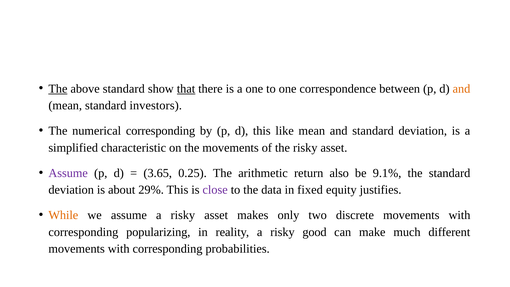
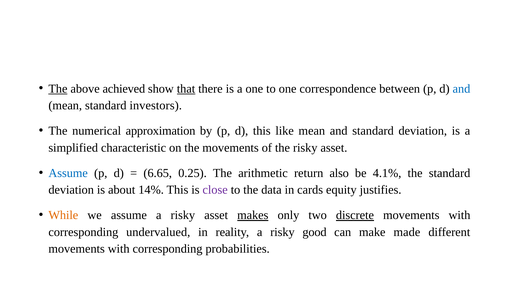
above standard: standard -> achieved (124, 89)
and colour: orange -> blue (461, 89)
numerical corresponding: corresponding -> approximation (161, 131)
Assume colour: purple -> blue (68, 173)
3.65: 3.65 -> 6.65 (158, 173)
9.1%: 9.1% -> 4.1% (387, 173)
29%: 29% -> 14% (151, 190)
fixed: fixed -> cards (310, 190)
makes underline: none -> present (253, 215)
discrete underline: none -> present (355, 215)
popularizing: popularizing -> undervalued (158, 232)
much: much -> made (407, 232)
